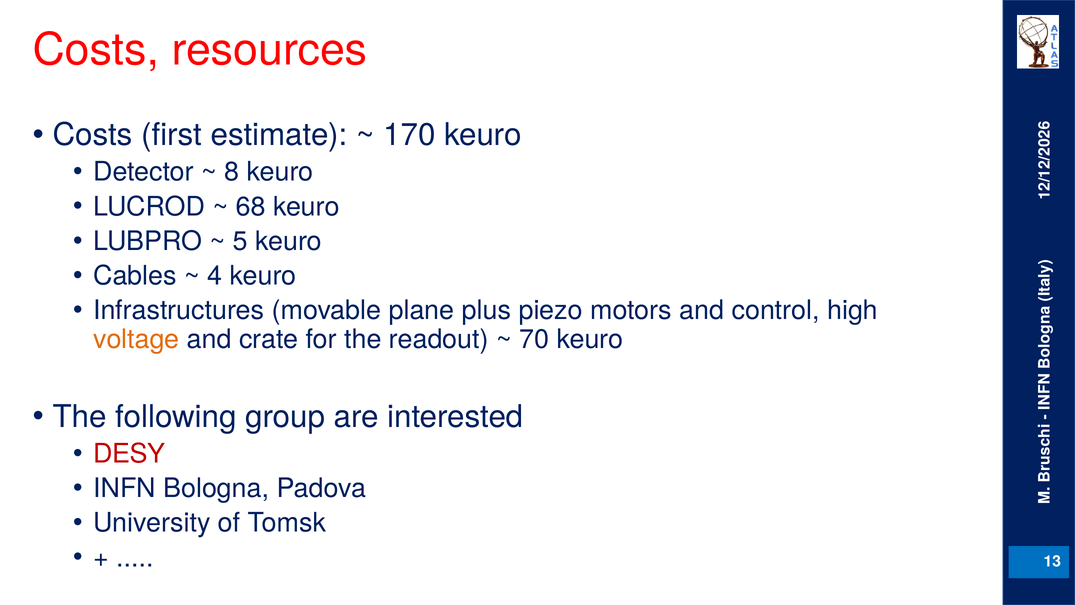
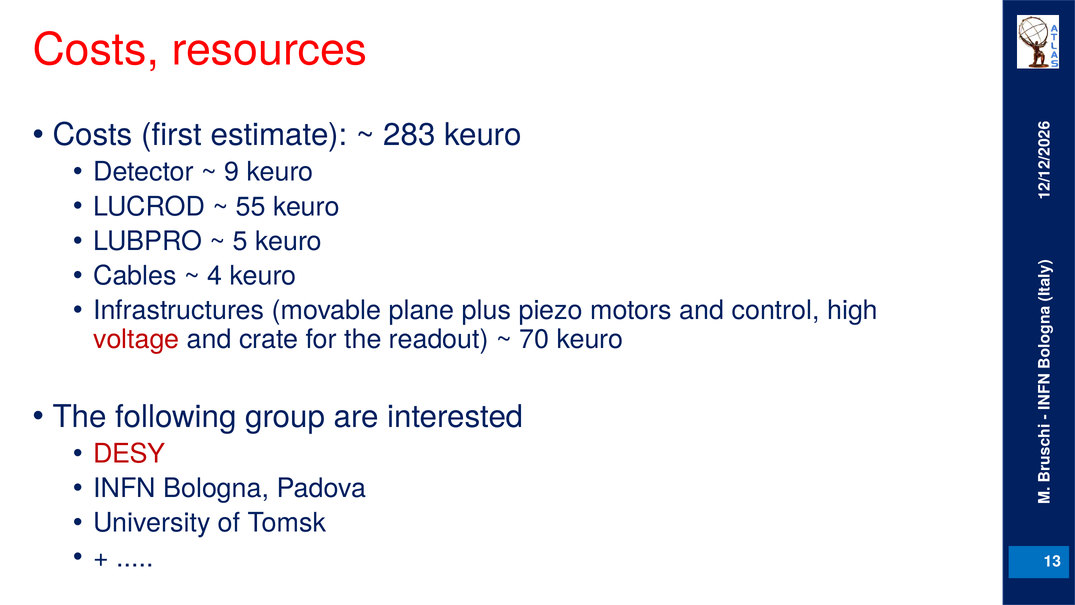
170: 170 -> 283 (409, 135)
8: 8 -> 9 (232, 172)
68: 68 -> 55 (251, 207)
voltage colour: orange -> red (136, 339)
